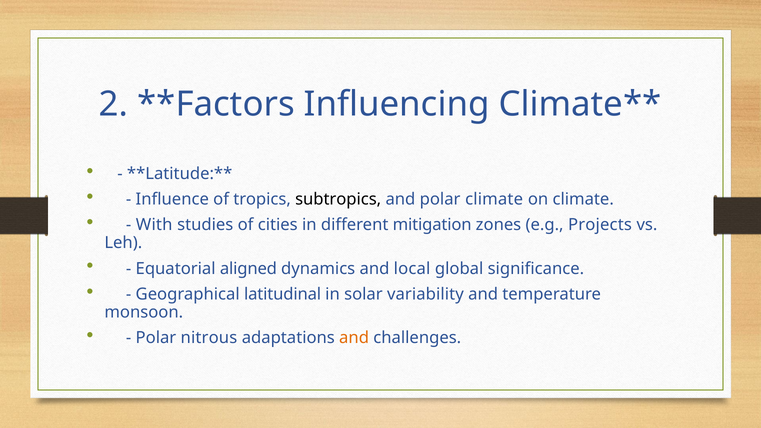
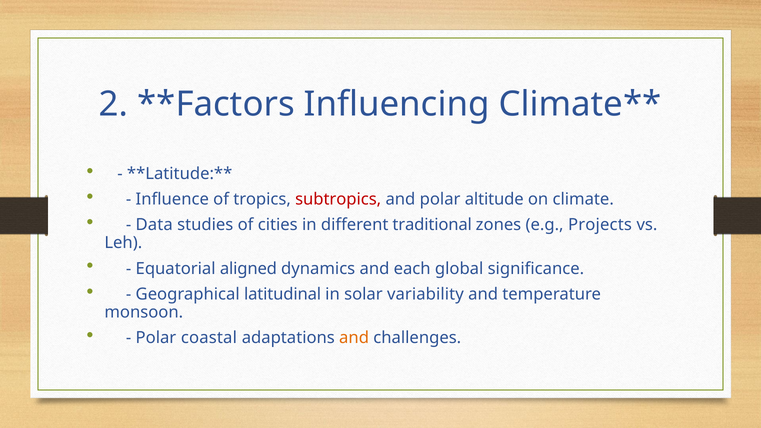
subtropics colour: black -> red (338, 199)
polar climate: climate -> altitude (494, 199)
With: With -> Data (154, 225)
mitigation: mitigation -> traditional (432, 225)
local: local -> each (412, 269)
nitrous: nitrous -> coastal (209, 338)
